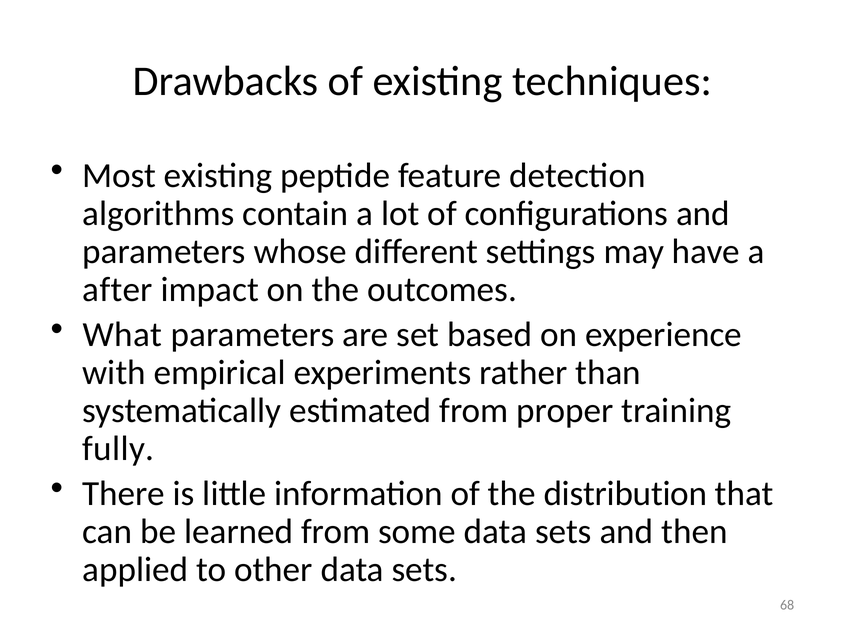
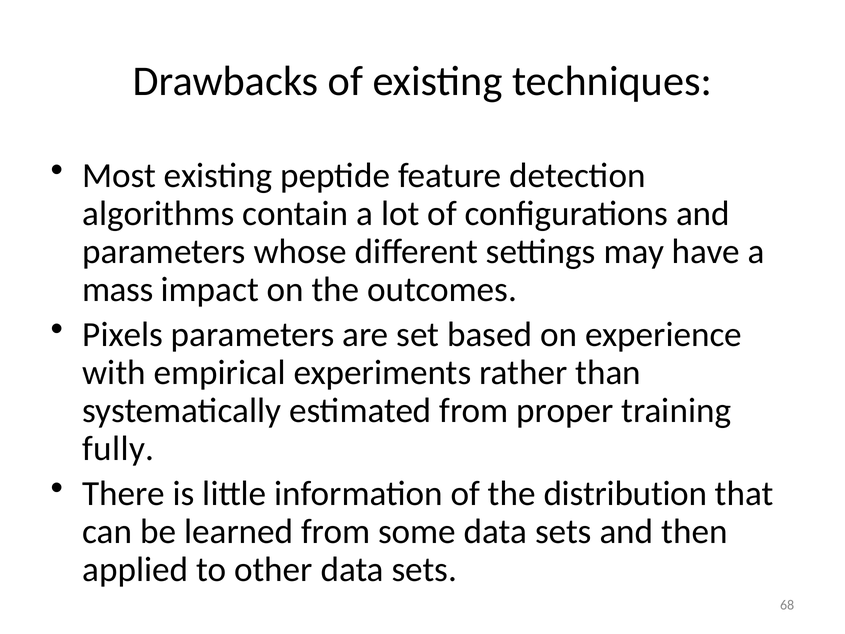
after: after -> mass (118, 290)
What: What -> Pixels (123, 335)
